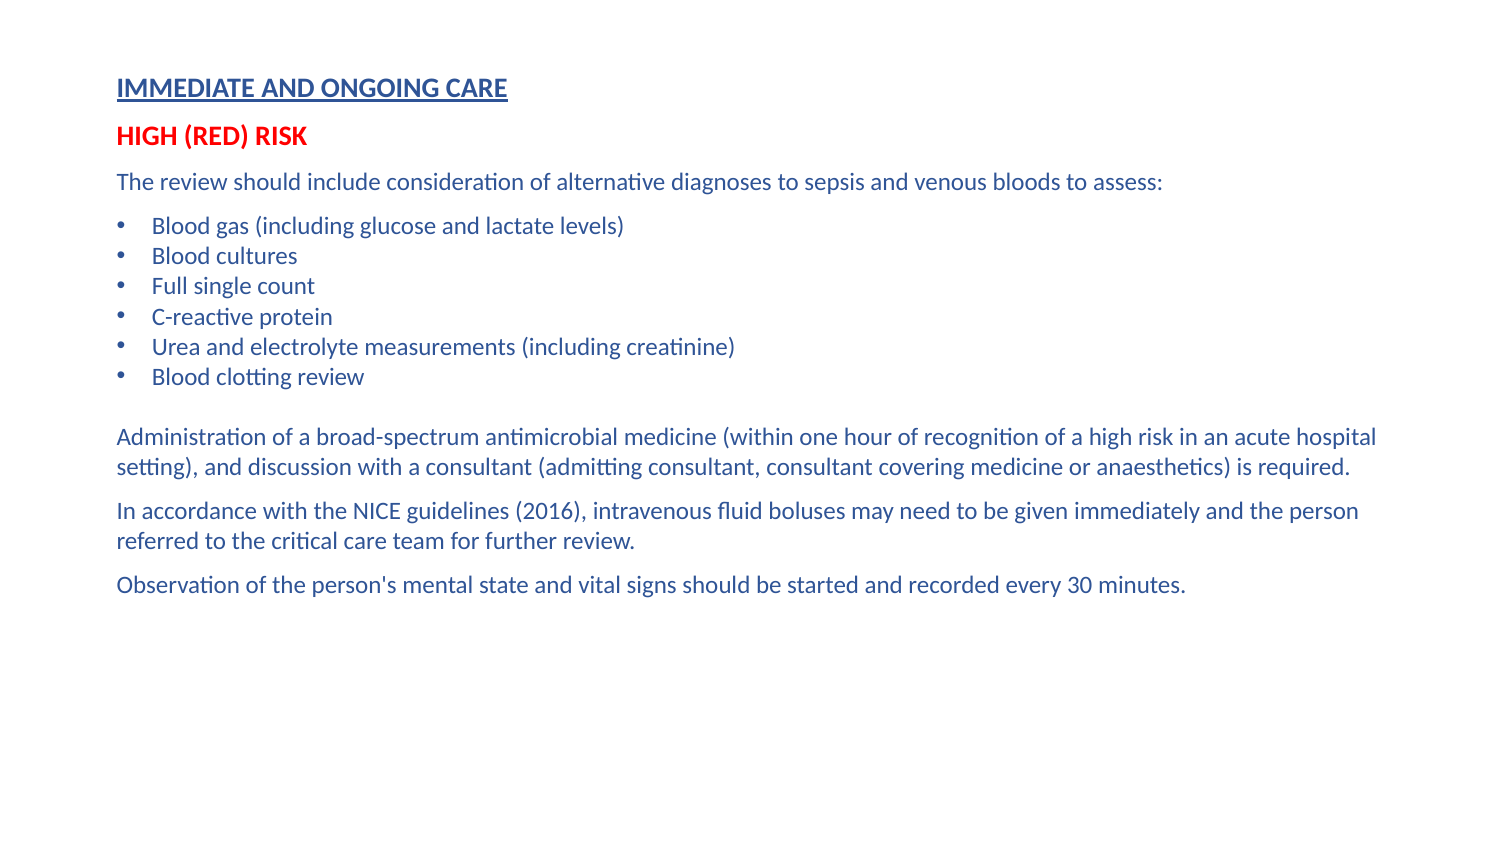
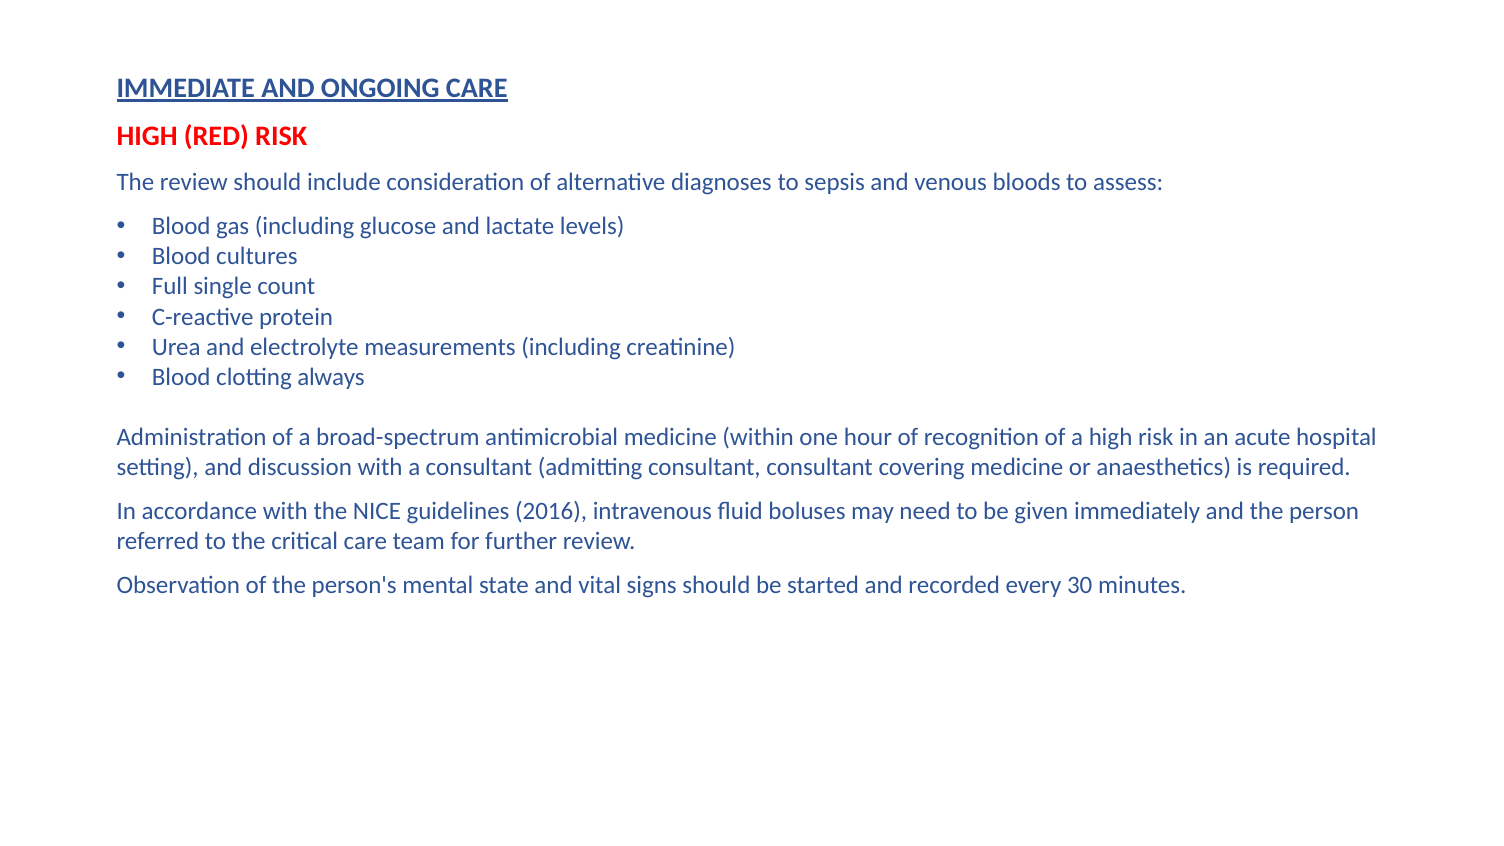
clotting review: review -> always (331, 377)
